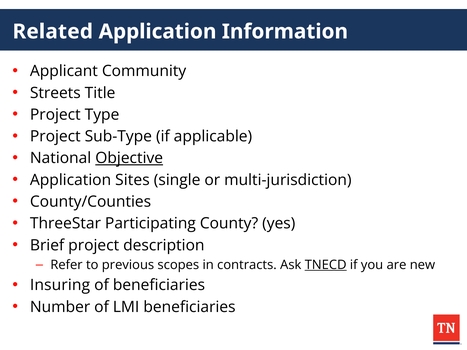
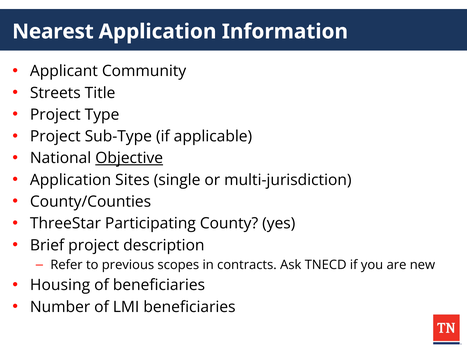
Related: Related -> Nearest (53, 32)
TNECD underline: present -> none (326, 265)
Insuring: Insuring -> Housing (60, 285)
